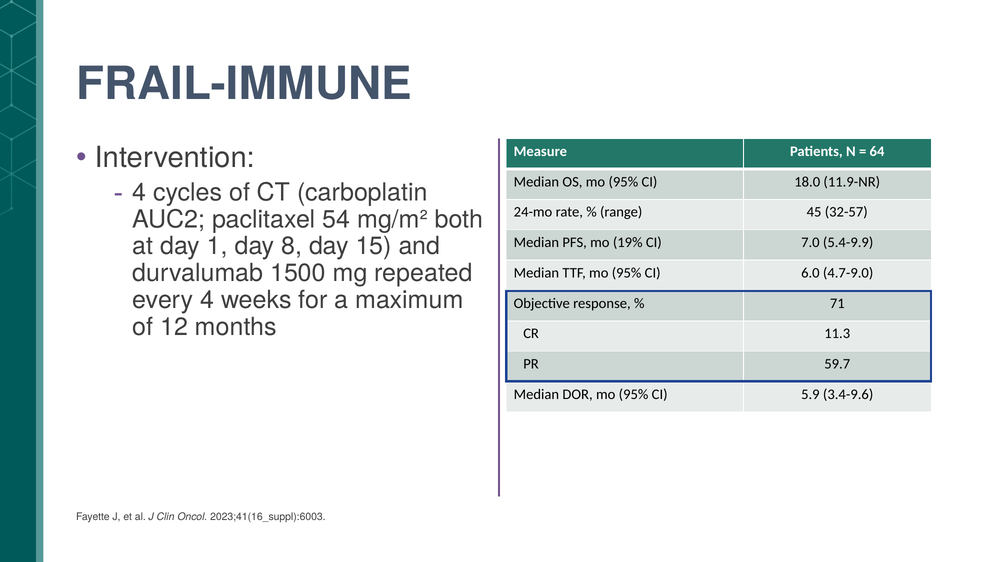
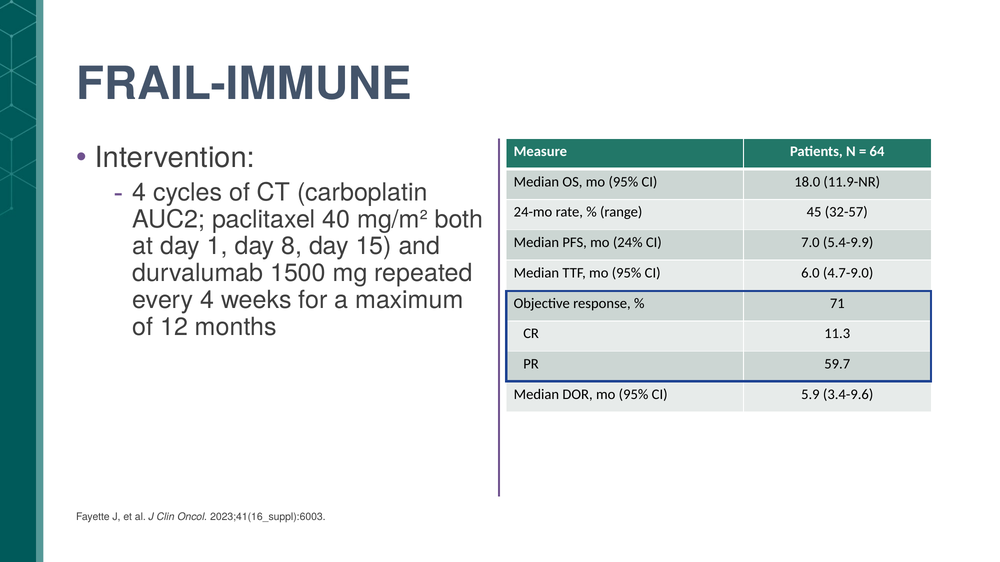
54: 54 -> 40 (336, 219)
19%: 19% -> 24% (628, 243)
